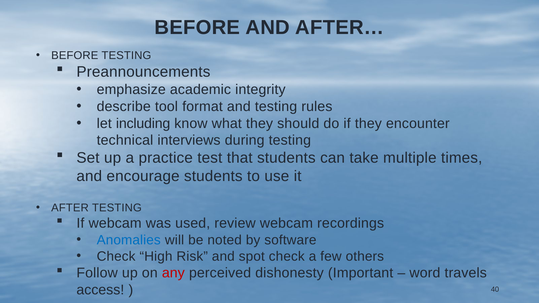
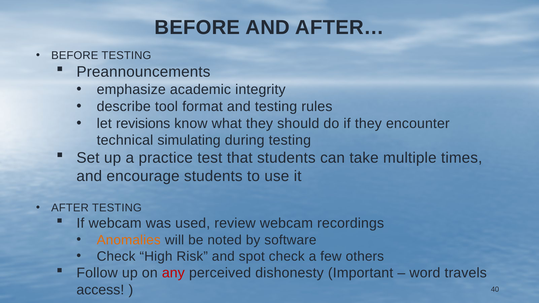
including: including -> revisions (143, 123)
interviews: interviews -> simulating (189, 140)
Anomalies colour: blue -> orange (129, 240)
